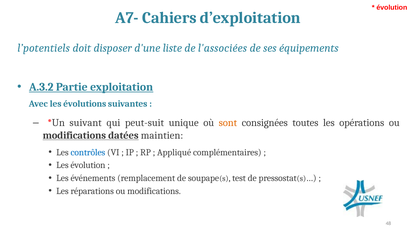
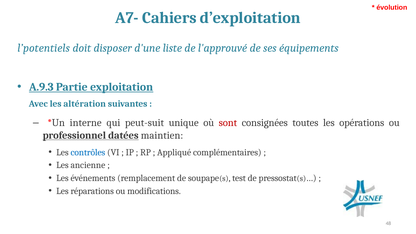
l'associées: l'associées -> l'approuvé (223, 48)
A.3.2: A.3.2 -> A.9.3 (41, 87)
évolutions: évolutions -> altération (85, 104)
suivant: suivant -> interne (86, 123)
sont colour: orange -> red (228, 123)
modifications: modifications -> professionnel (74, 135)
Les évolution: évolution -> ancienne (88, 165)
